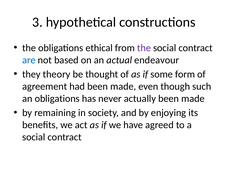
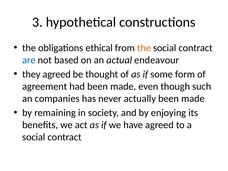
the colour: purple -> orange (144, 48)
they theory: theory -> agreed (57, 74)
an obligations: obligations -> companies (57, 99)
